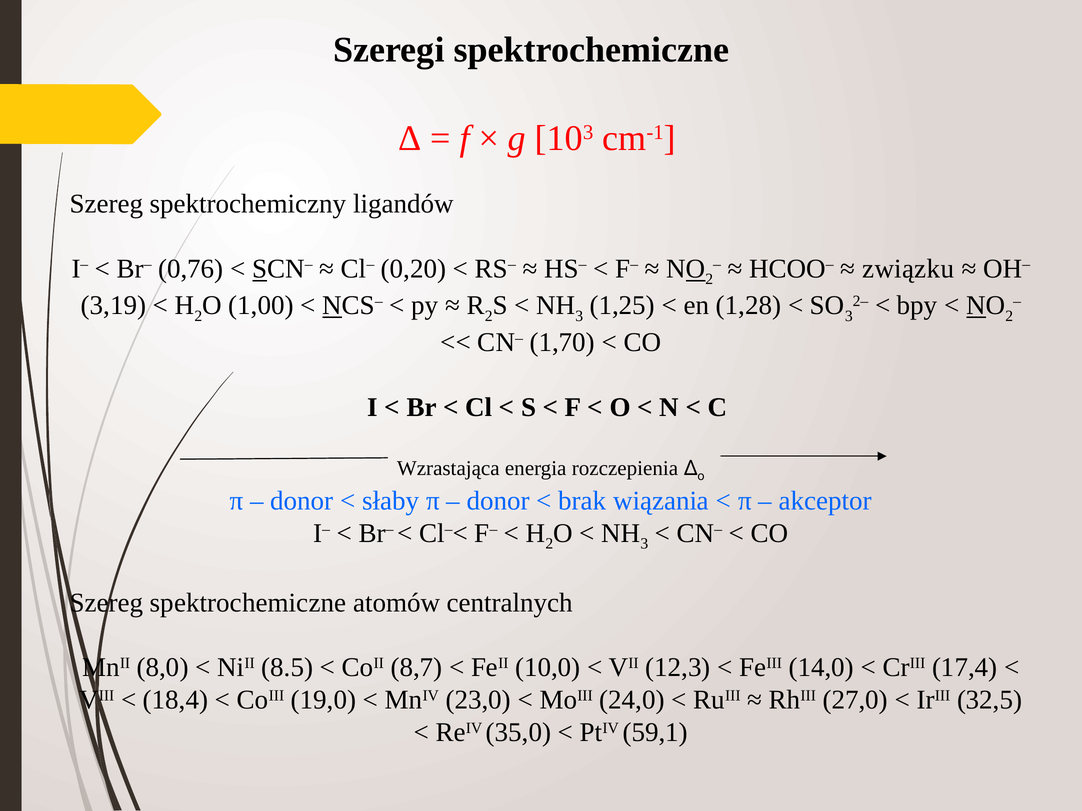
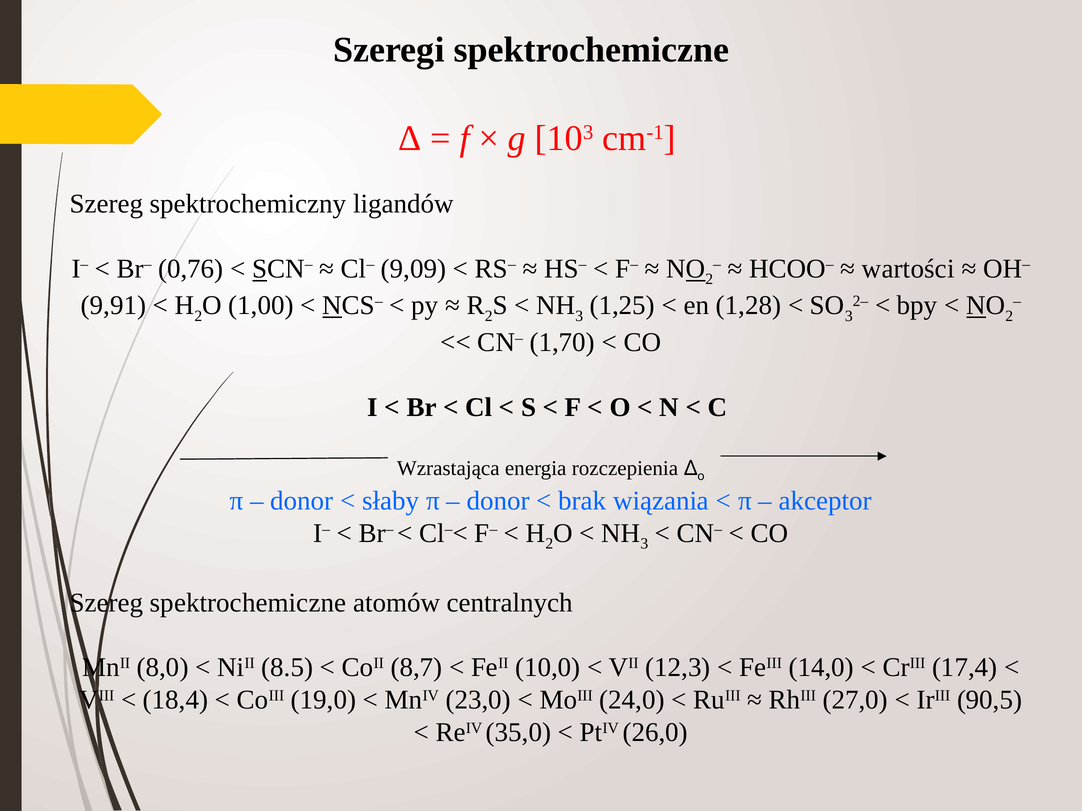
0,20: 0,20 -> 9,09 (414, 269)
związku: związku -> wartości (908, 269)
3,19: 3,19 -> 9,91 (113, 306)
32,5: 32,5 -> 90,5 (990, 700)
59,1: 59,1 -> 26,0 (655, 733)
